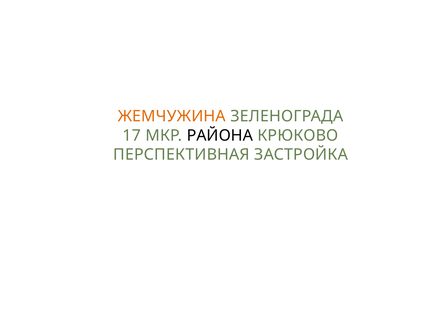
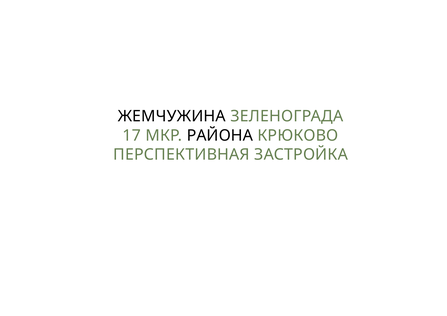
ЖЕМЧУЖИНА colour: orange -> black (172, 116)
